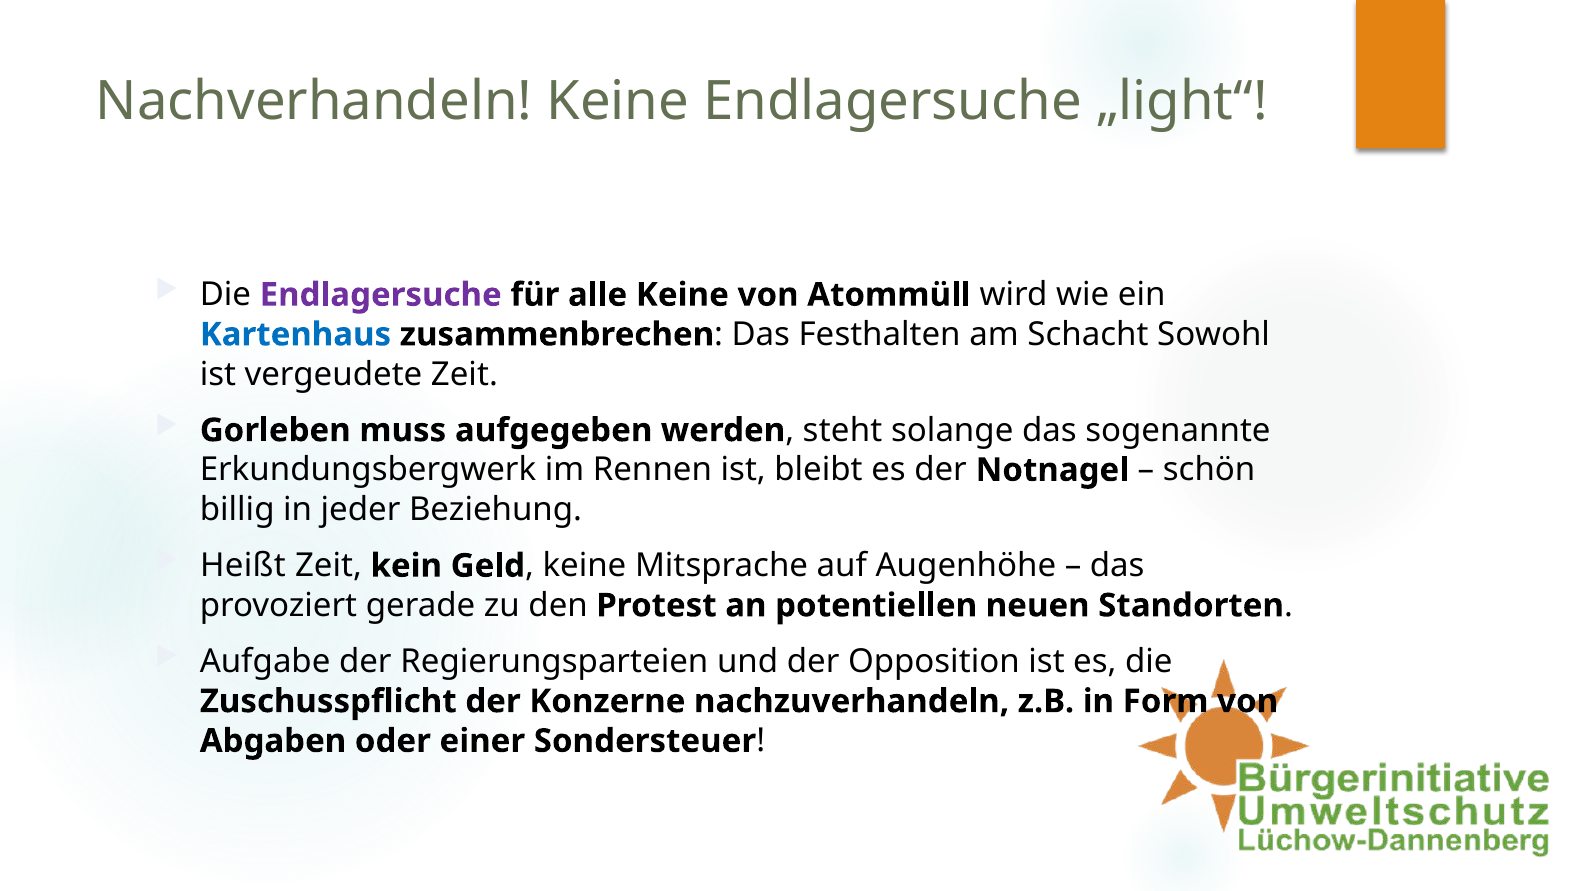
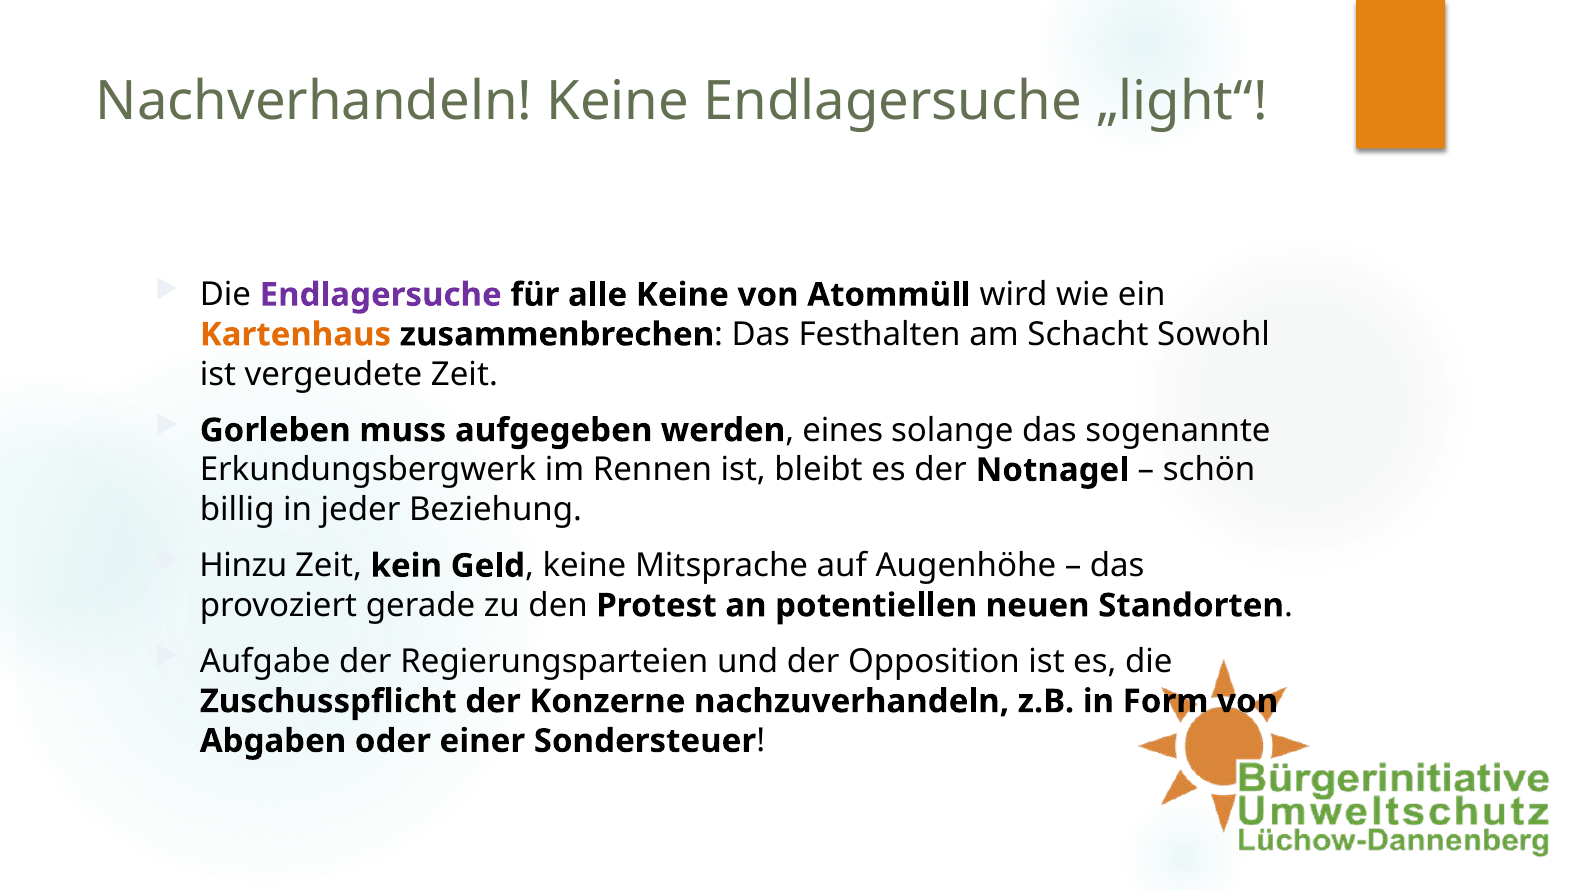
Kartenhaus colour: blue -> orange (295, 335)
steht: steht -> eines (843, 430)
Heißt: Heißt -> Hinzu (243, 566)
